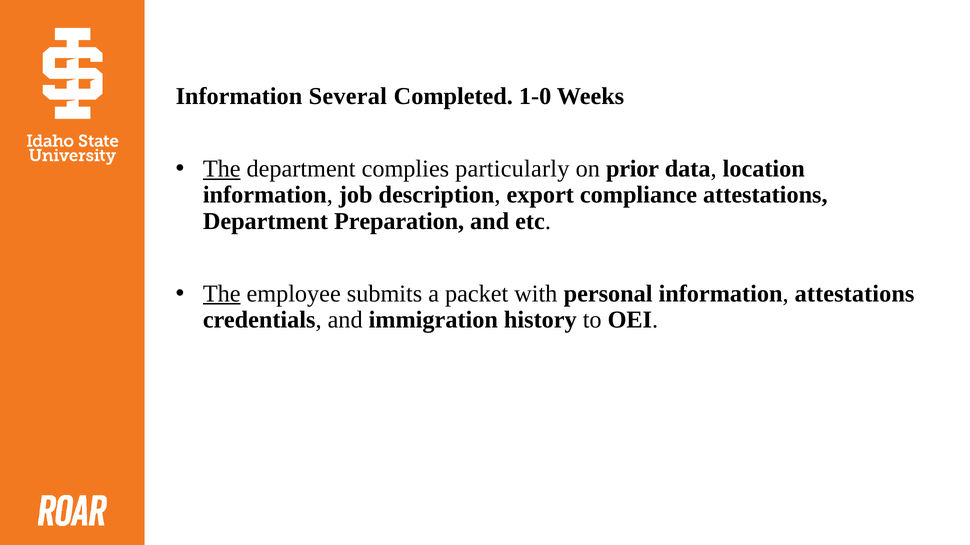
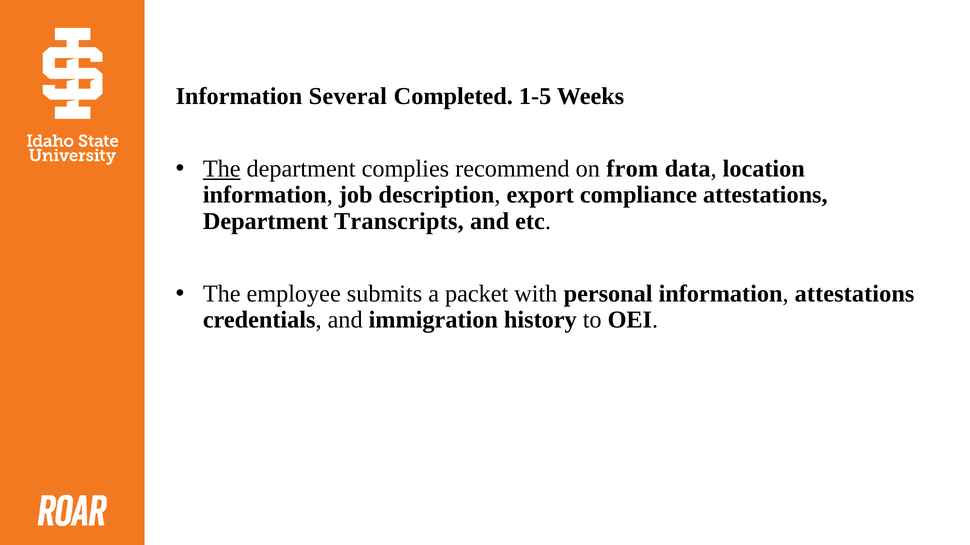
1-0: 1-0 -> 1-5 (535, 96)
particularly: particularly -> recommend (512, 169)
prior: prior -> from (632, 169)
Preparation: Preparation -> Transcripts (399, 221)
The underline: present -> none (222, 294)
